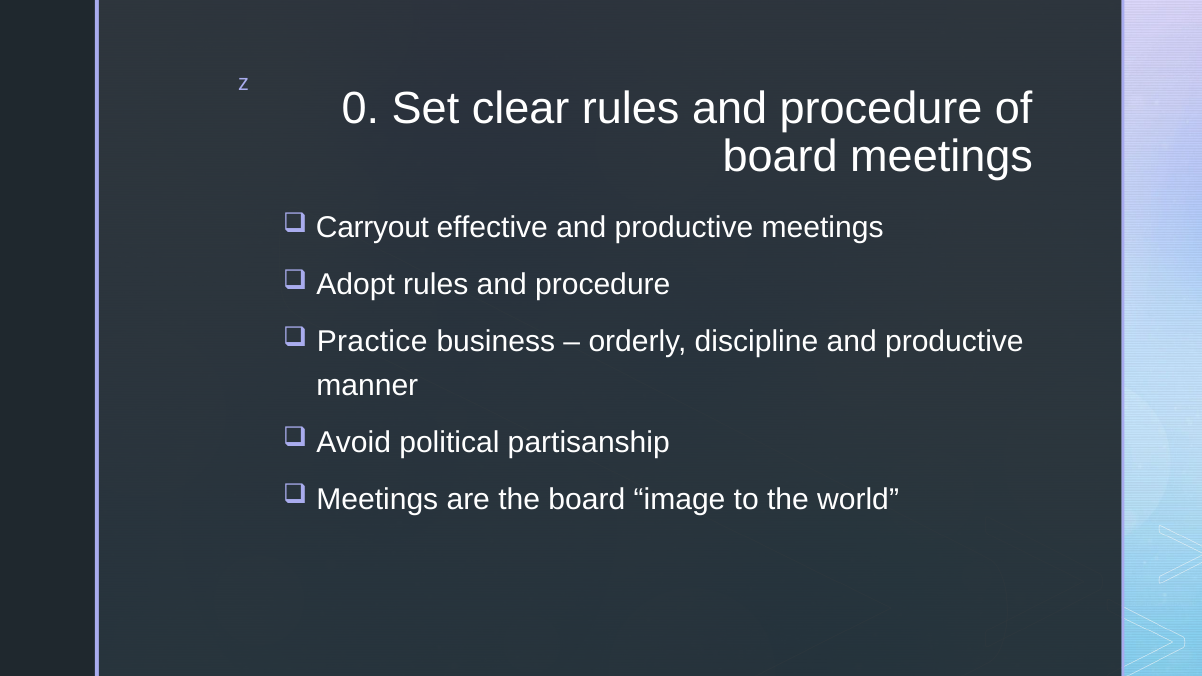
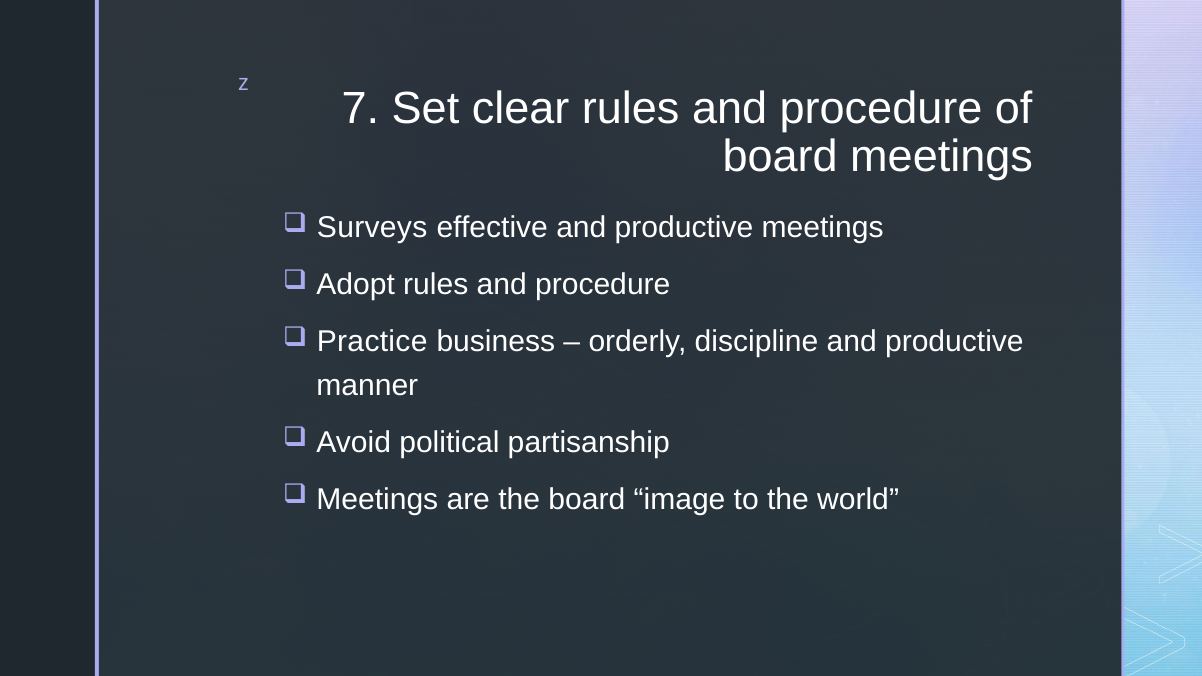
0: 0 -> 7 (360, 108)
Carryout: Carryout -> Surveys (372, 228)
